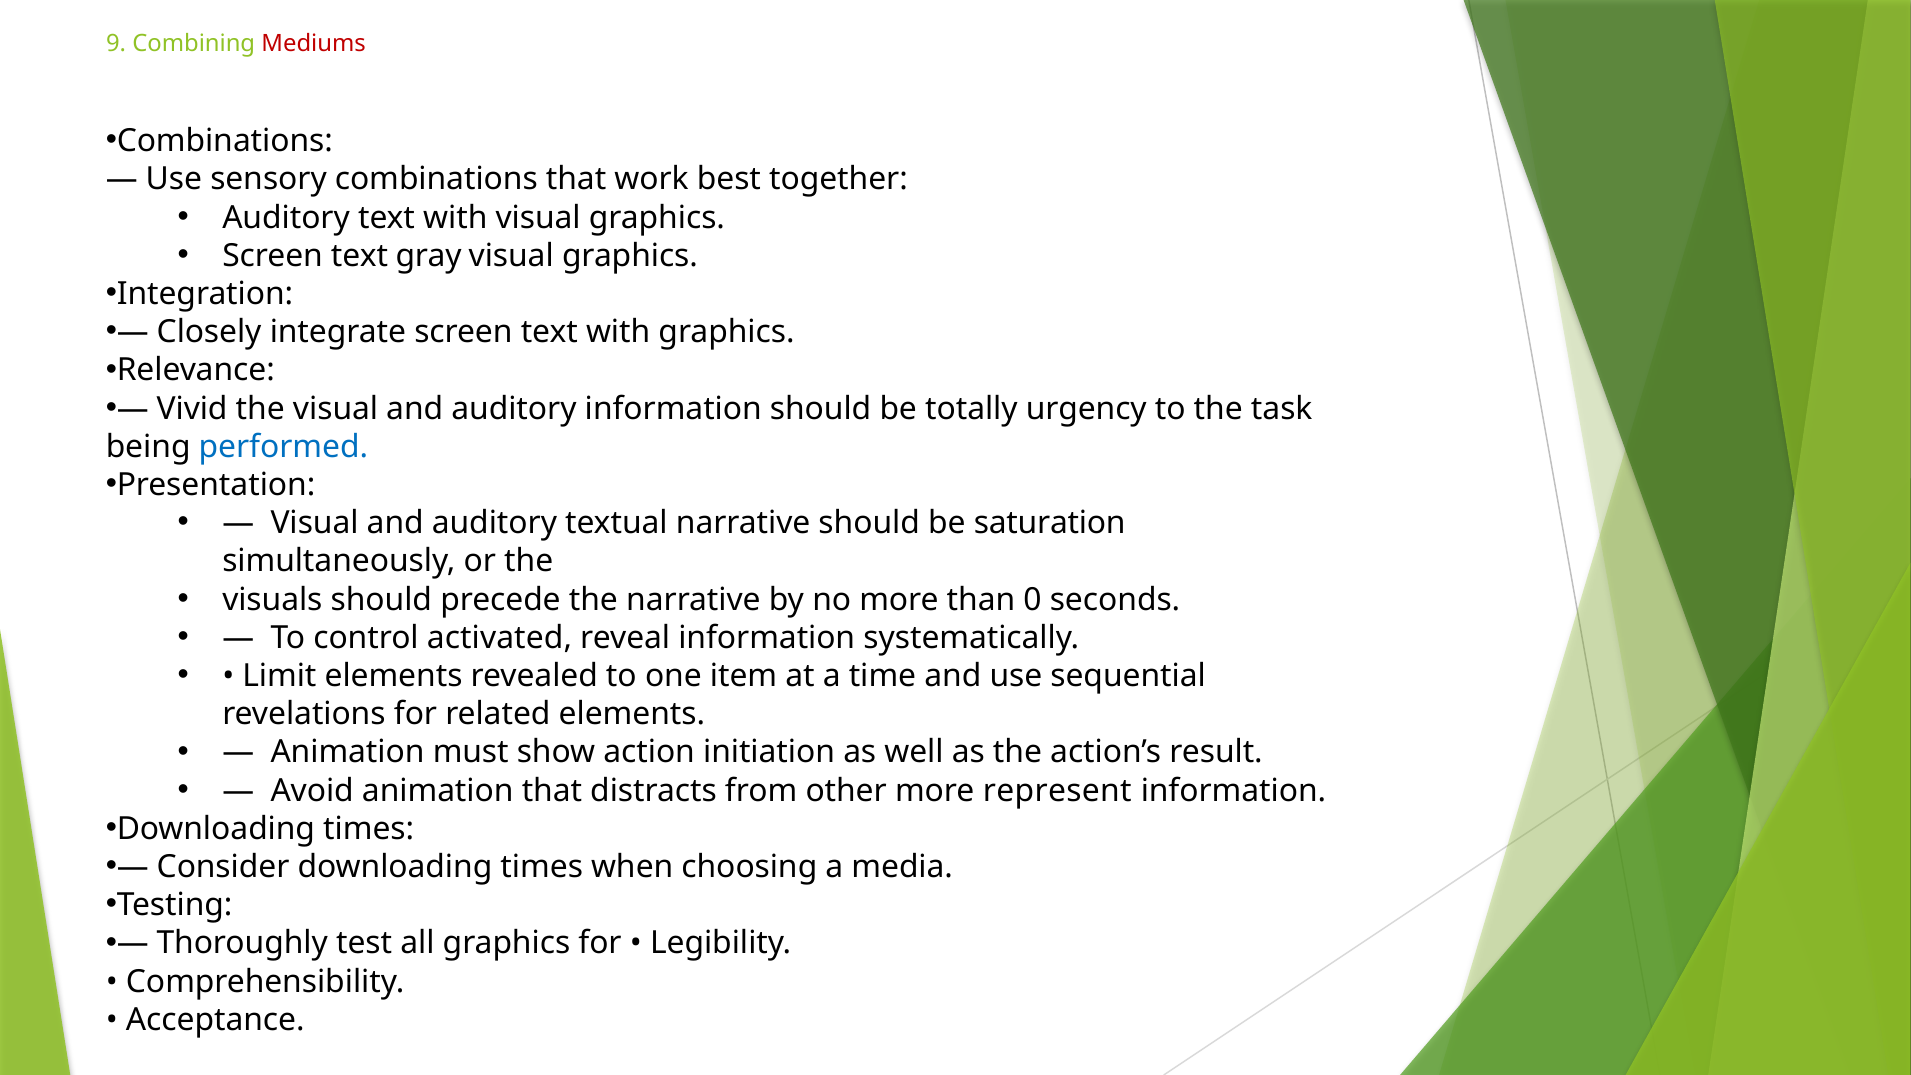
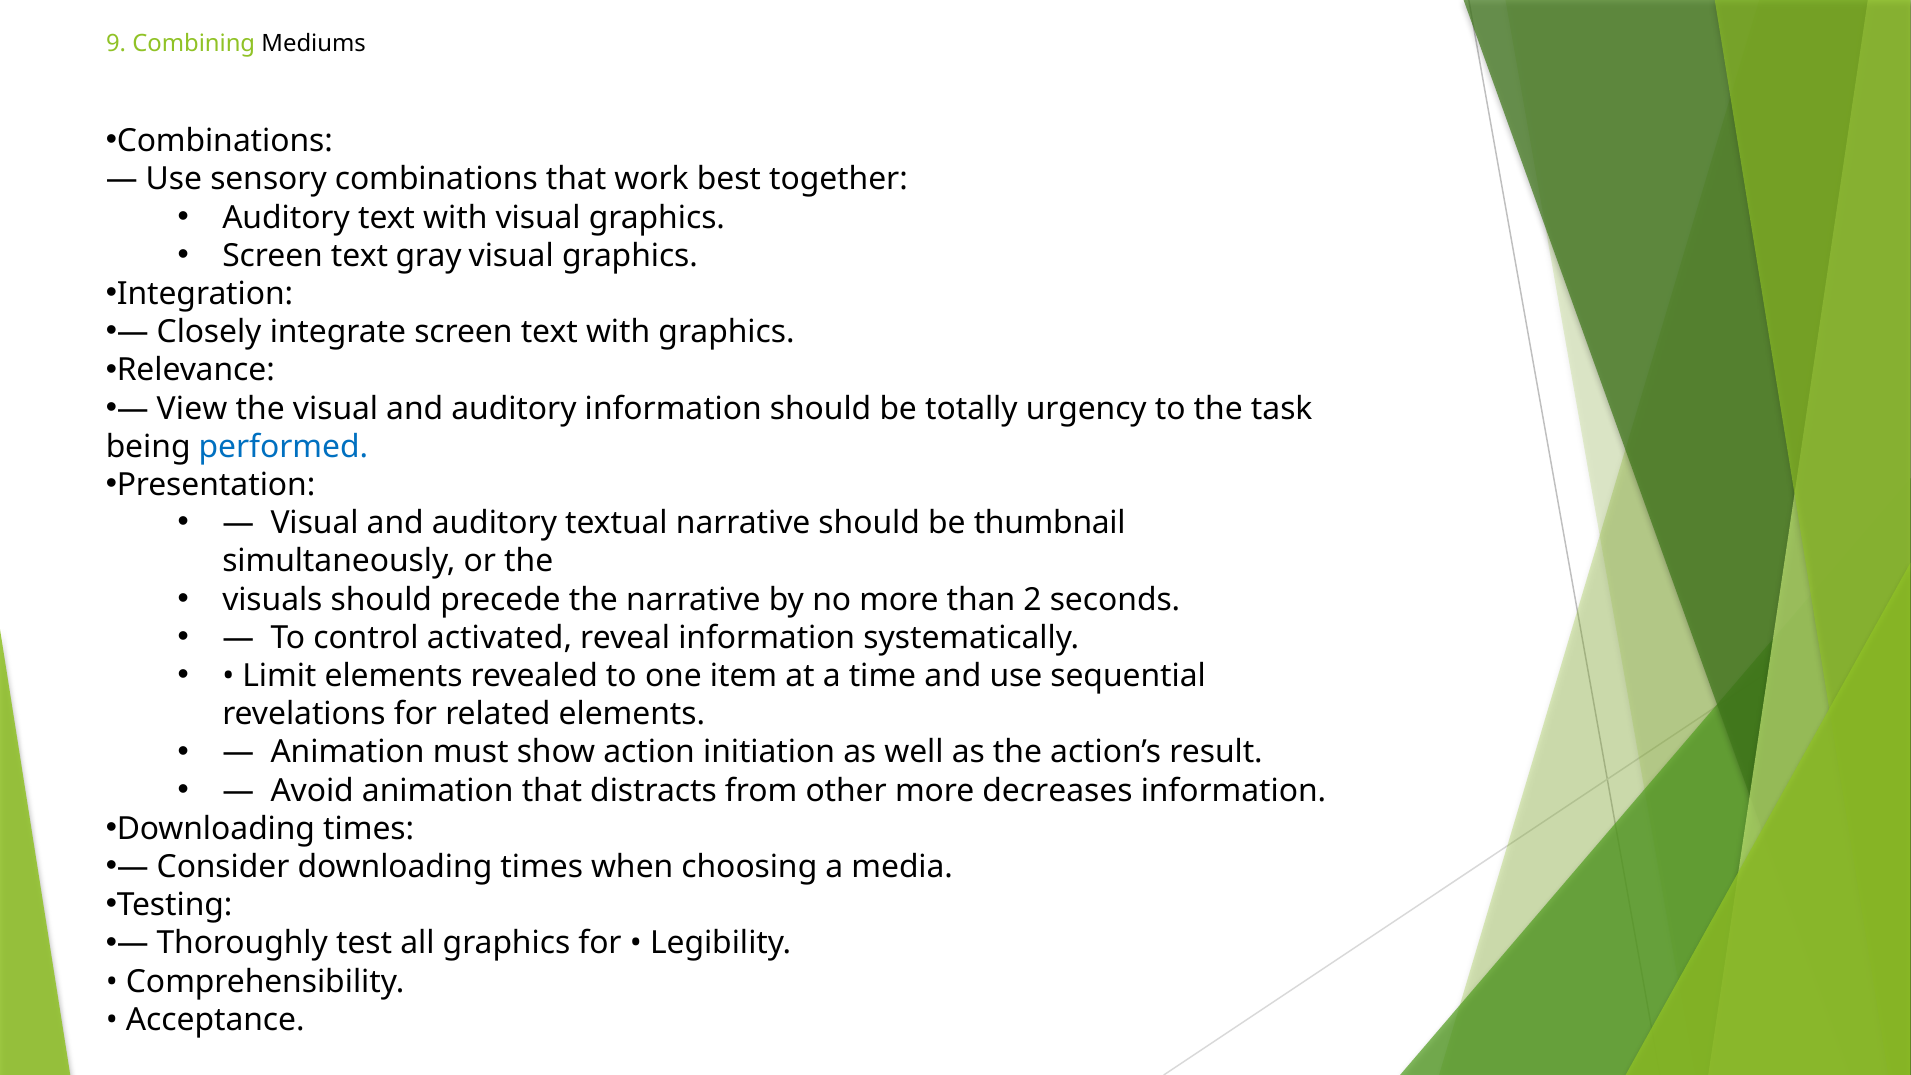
Mediums colour: red -> black (314, 43)
Vivid: Vivid -> View (192, 409)
saturation: saturation -> thumbnail (1050, 523)
0: 0 -> 2 (1033, 600)
represent: represent -> decreases (1057, 791)
